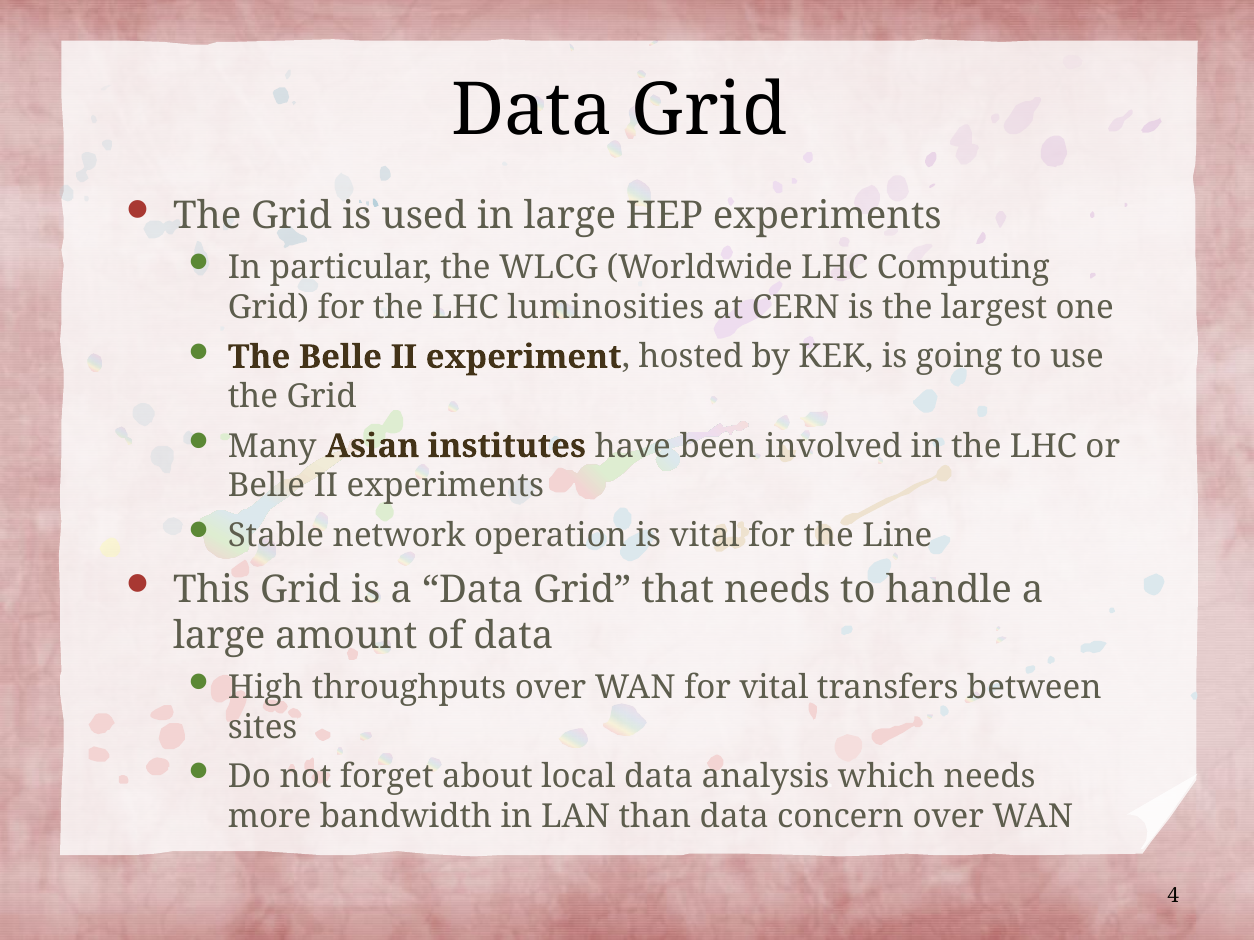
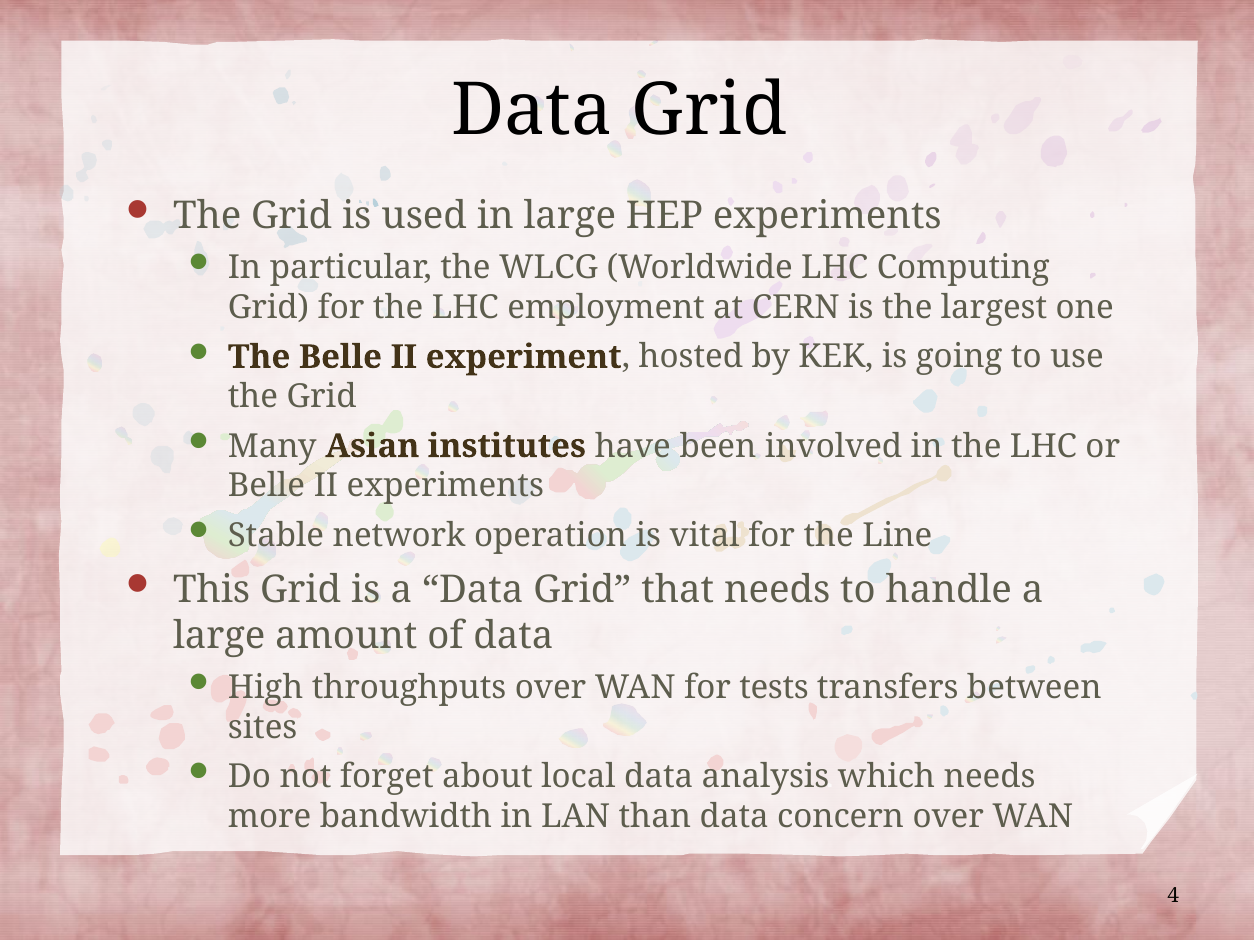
luminosities: luminosities -> employment (606, 308)
for vital: vital -> tests (774, 688)
